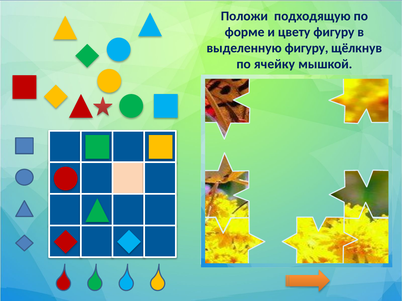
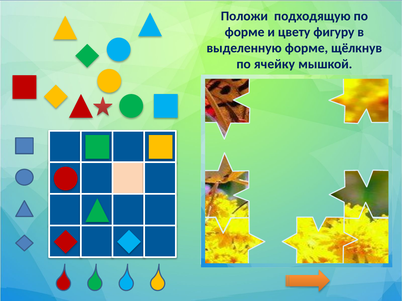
выделенную фигуру: фигуру -> форме (306, 48)
